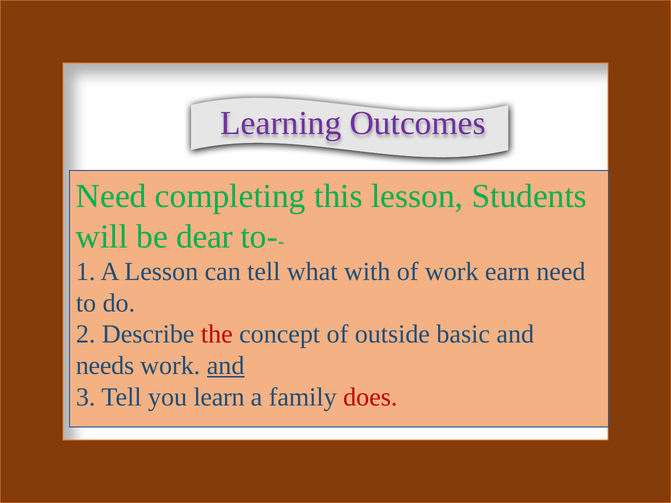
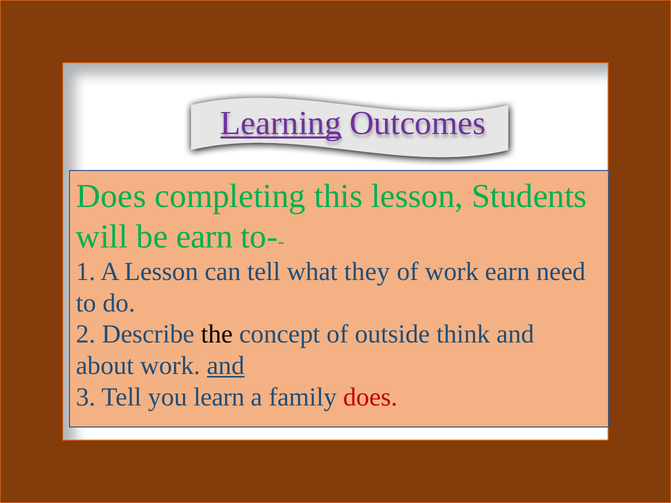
Learning underline: none -> present (281, 123)
Need: Need -> Does (111, 196)
be dear: dear -> earn (205, 237)
with: with -> they (367, 272)
the colour: red -> black (217, 335)
basic: basic -> think (463, 335)
needs: needs -> about (105, 366)
